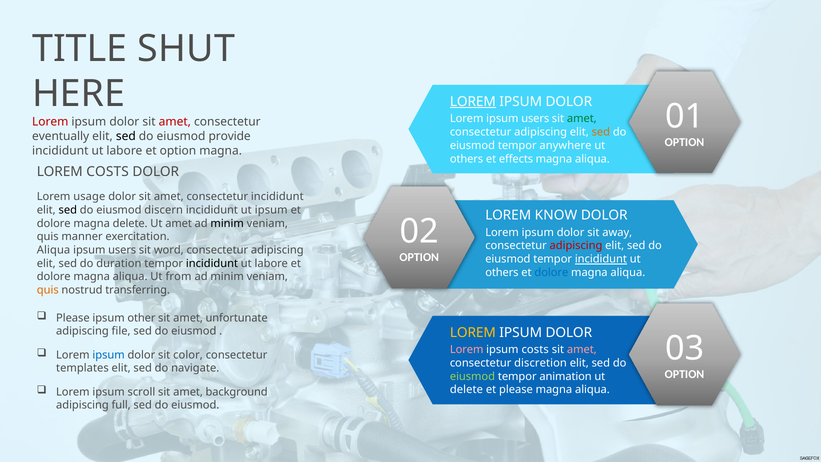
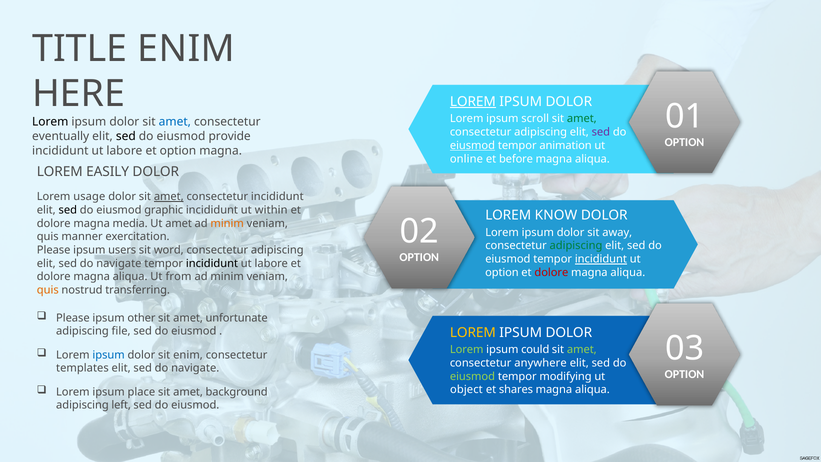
TITLE SHUT: SHUT -> ENIM (186, 49)
Lorem ipsum users: users -> scroll (535, 119)
Lorem colour: red -> black (50, 122)
amet colour: red -> blue (175, 122)
sed colour: orange -> purple (601, 132)
eiusmod underline: none -> present (472, 145)
anywhere: anywhere -> animation (566, 145)
others: others -> online (466, 159)
effects: effects -> before (516, 159)
LOREM COSTS: COSTS -> EASILY (108, 172)
amet underline: none -> present (169, 197)
discern: discern -> graphic (164, 210)
ut ipsum: ipsum -> within (271, 210)
magna delete: delete -> media (130, 223)
minim colour: black -> orange (227, 223)
adipiscing colour: red -> green (576, 246)
Aliqua: Aliqua -> Please (54, 250)
duration: duration -> navigate (119, 263)
others: others -> option (502, 272)
dolore colour: blue -> red (551, 272)
Lorem colour: pink -> light green (467, 349)
ipsum costs: costs -> could (535, 349)
amet colour: pink -> light green (582, 349)
sit color: color -> enim (188, 355)
discretion: discretion -> anywhere (541, 363)
animation: animation -> modifying (566, 376)
scroll: scroll -> place (141, 392)
delete: delete -> object (466, 390)
et please: please -> shares (516, 390)
full: full -> left (121, 405)
